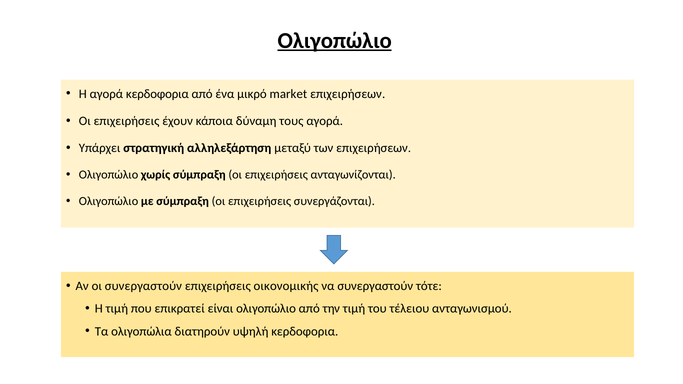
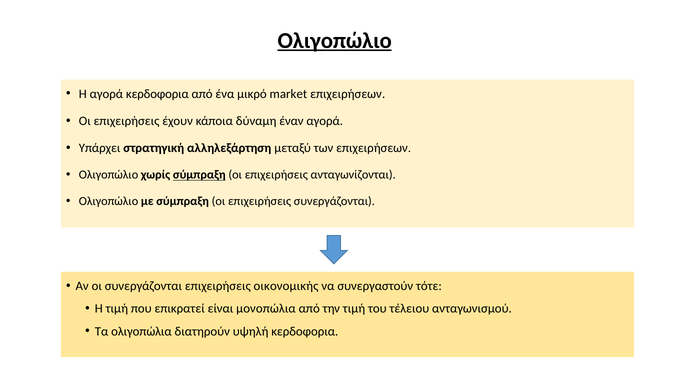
τους: τους -> έναν (291, 121)
σύμπραξη underline: none -> present (199, 175)
οι συνεργαστούν: συνεργαστούν -> συνεργάζονται (143, 286)
είναι ολιγοπώλιο: ολιγοπώλιο -> μονοπώλια (266, 309)
